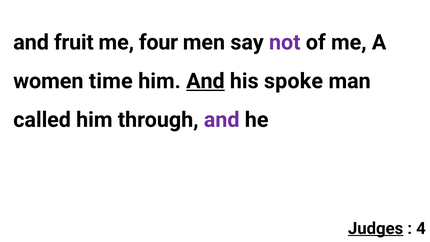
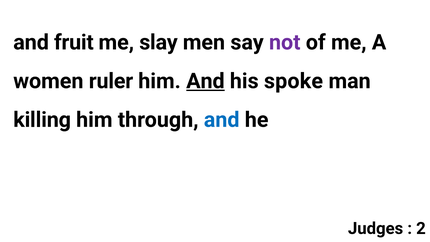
four: four -> slay (158, 42)
time: time -> ruler (111, 81)
called: called -> killing (42, 120)
and colour: purple -> blue (222, 120)
Judges underline: present -> none (376, 228)
4: 4 -> 2 (421, 228)
